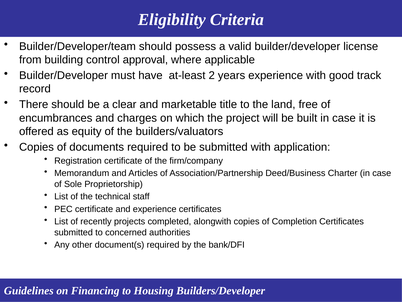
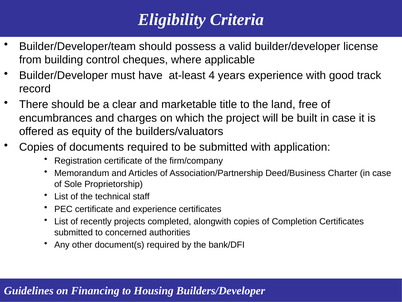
approval: approval -> cheques (145, 60)
2: 2 -> 4 (212, 75)
